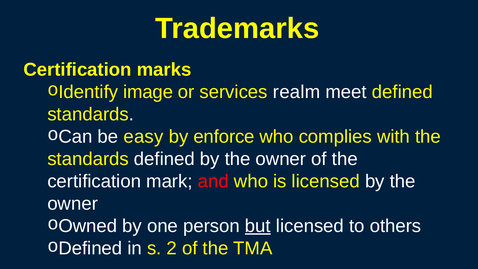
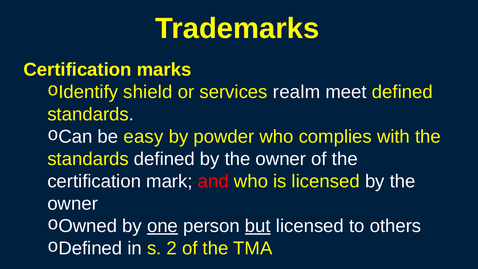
image: image -> shield (148, 92)
enforce: enforce -> powder (224, 137)
one underline: none -> present (163, 226)
